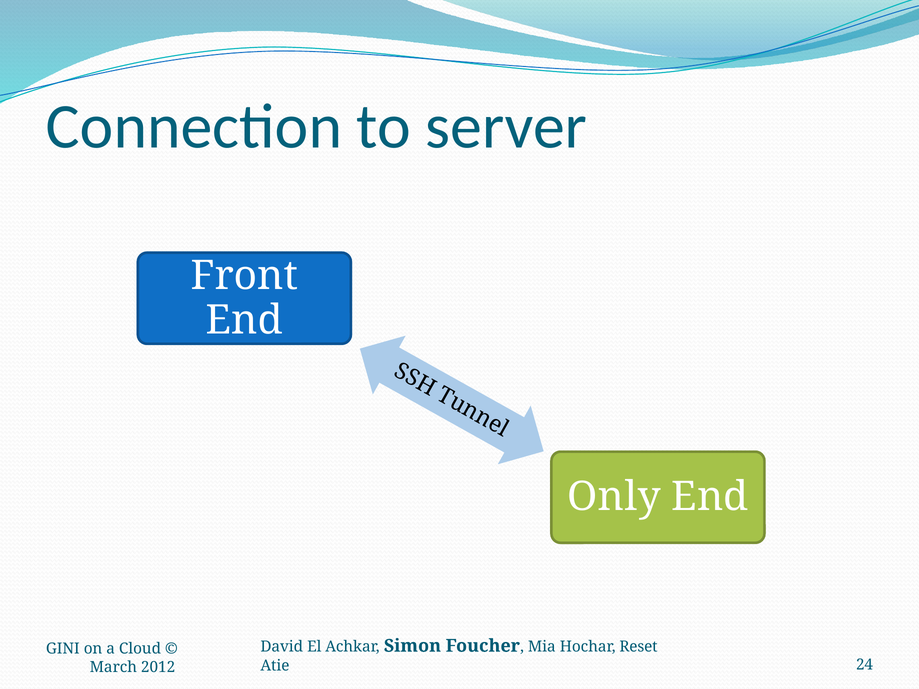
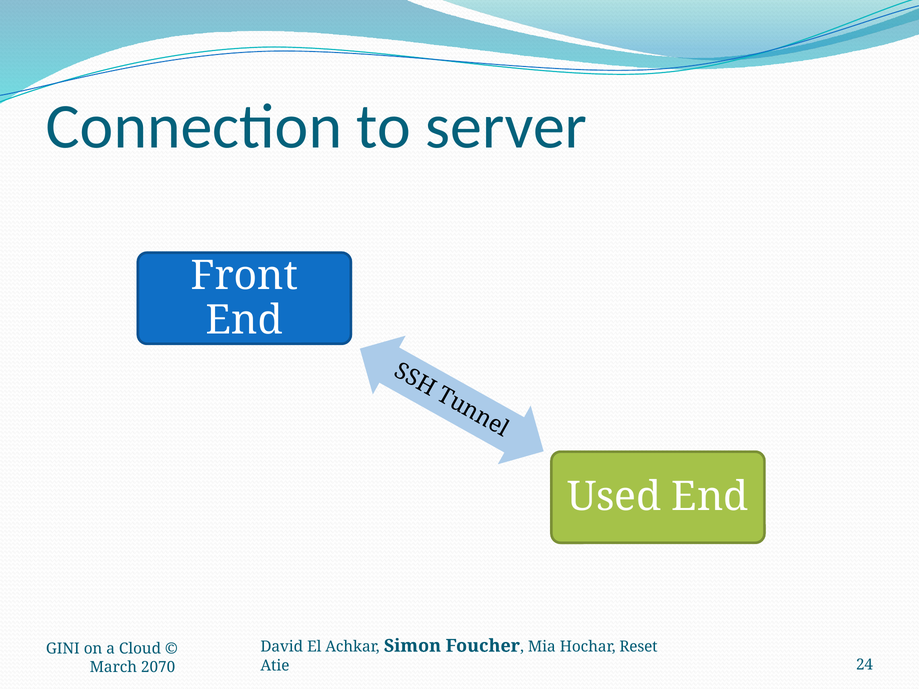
Only: Only -> Used (614, 497)
2012: 2012 -> 2070 (158, 667)
